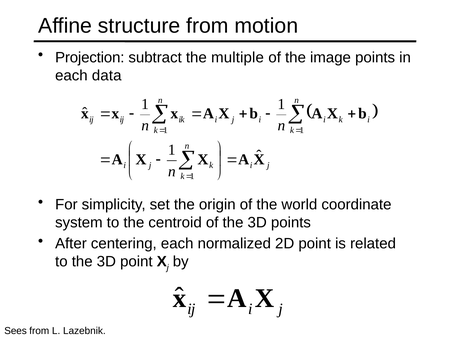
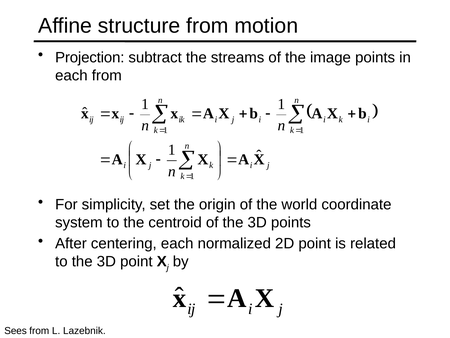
multiple: multiple -> streams (238, 57)
each data: data -> from (107, 75)
